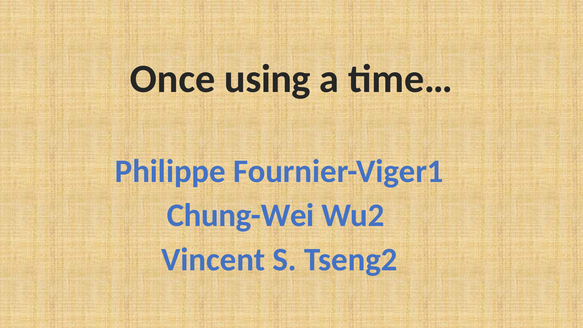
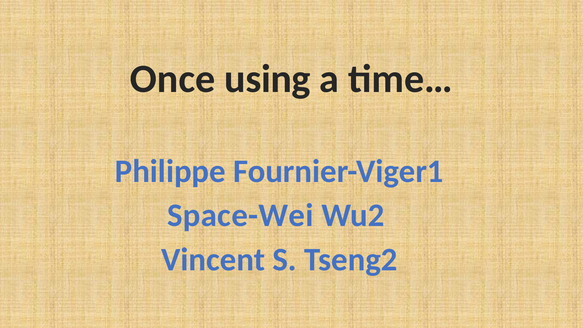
Chung-Wei: Chung-Wei -> Space-Wei (240, 215)
